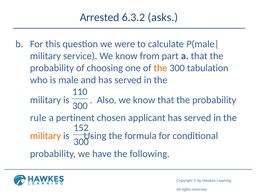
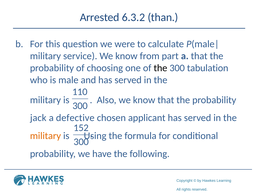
asks: asks -> than (163, 17)
the colour: orange -> black (160, 68)
rule: rule -> jack (38, 118)
pertinent: pertinent -> defective (75, 118)
